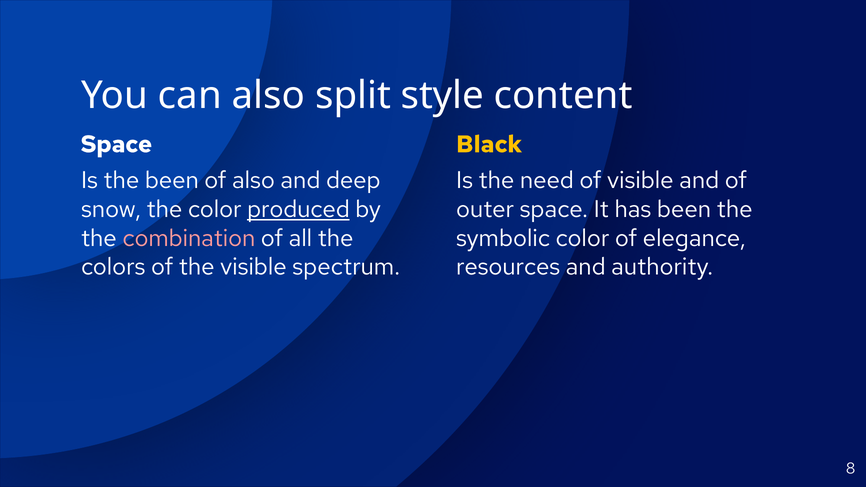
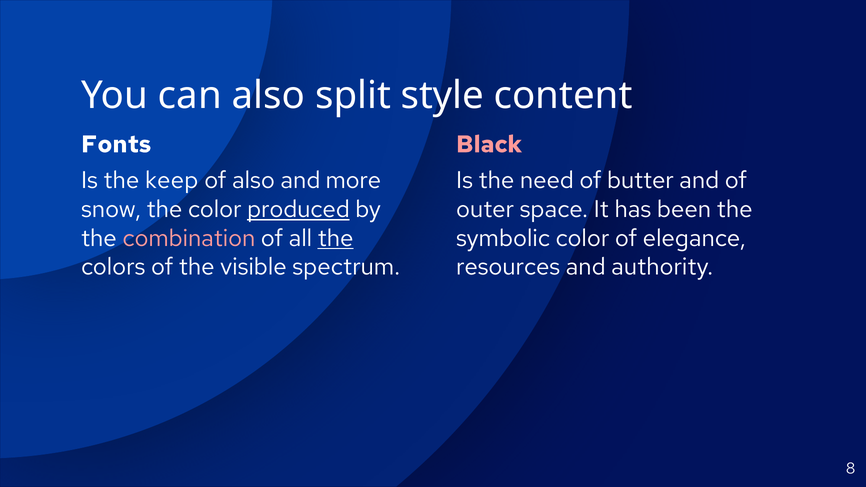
Space: Space -> Fonts (116, 144)
Black colour: yellow -> pink (489, 144)
the been: been -> keep (172, 180)
deep: deep -> more (353, 180)
of visible: visible -> butter (640, 180)
the underline: none -> present (336, 238)
